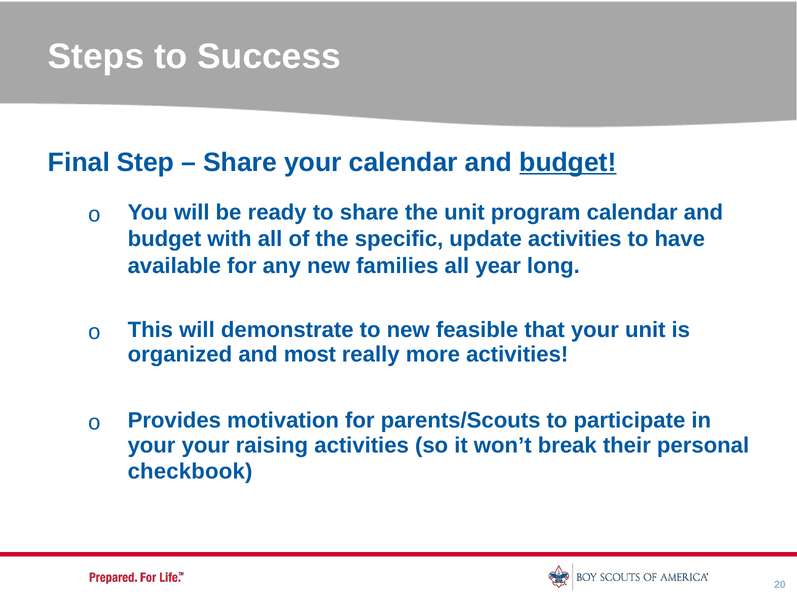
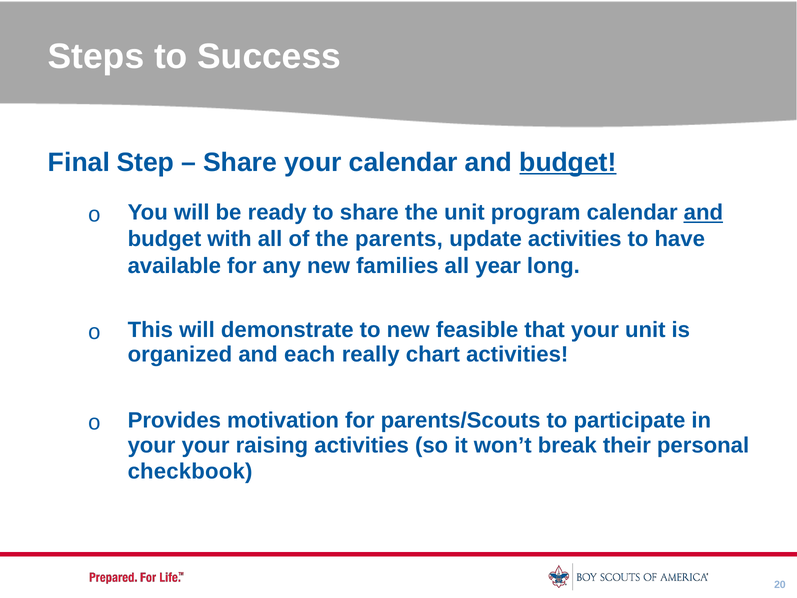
and underline: none -> present (703, 212)
specific: specific -> parents (399, 239)
most: most -> each (310, 354)
more: more -> chart (433, 354)
